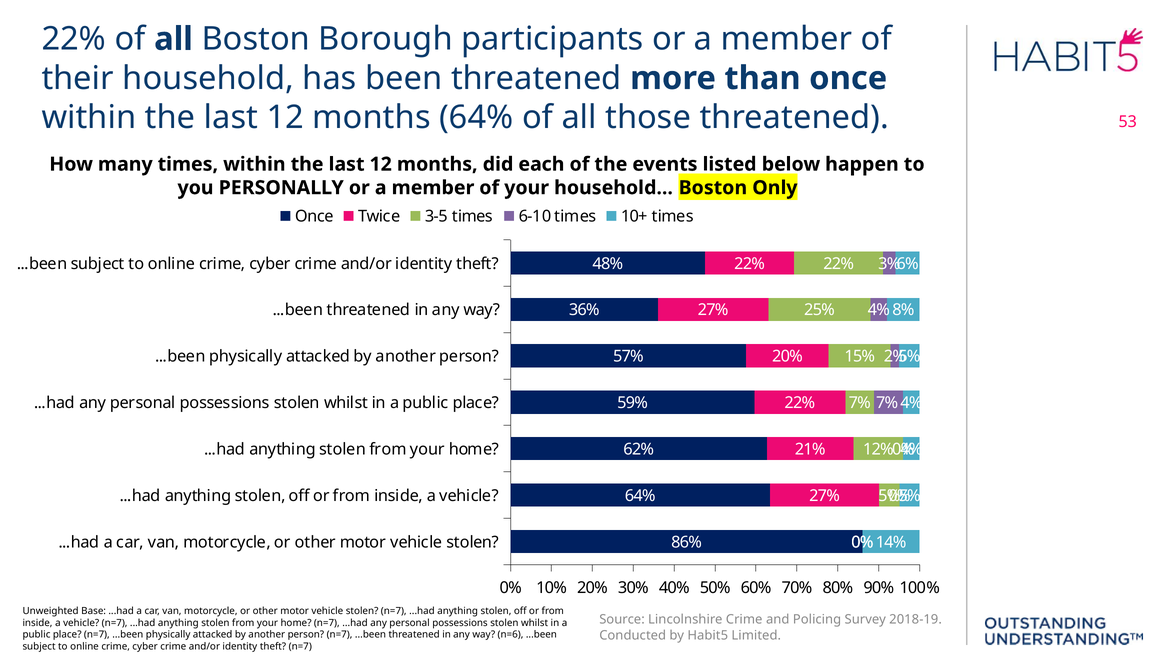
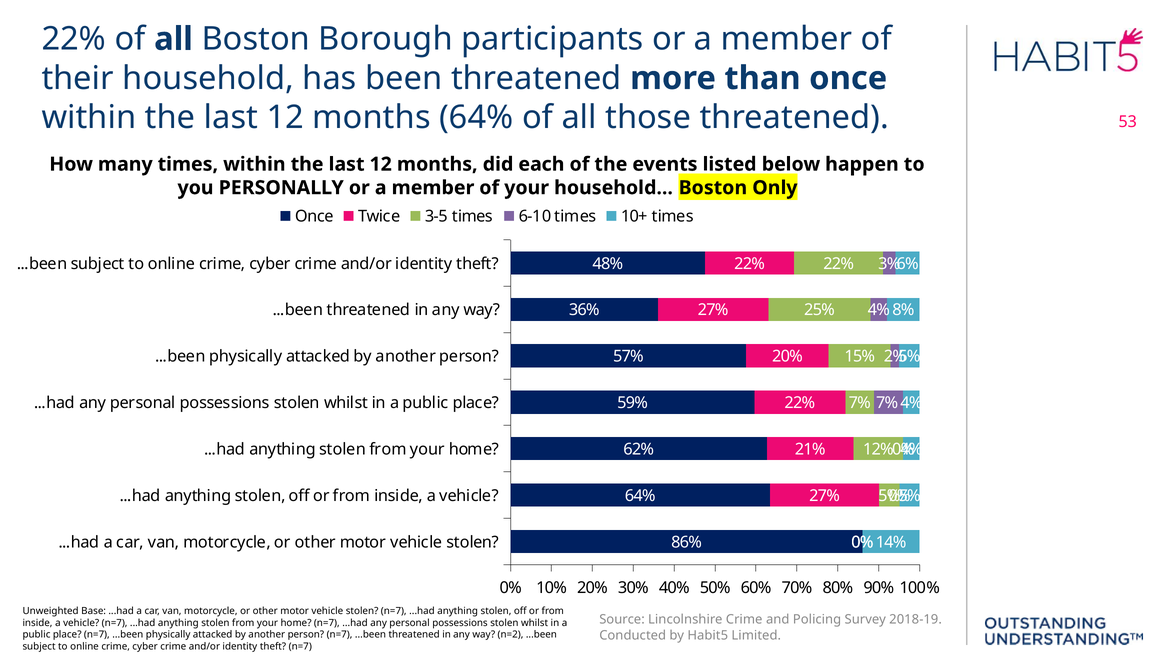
n=6: n=6 -> n=2 (510, 635)
